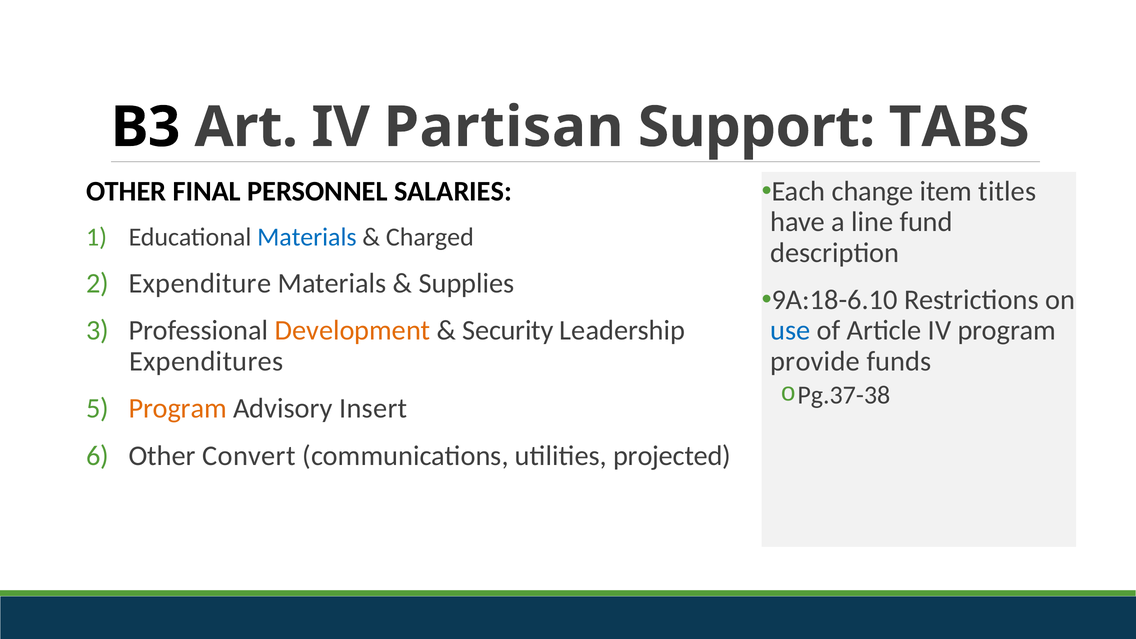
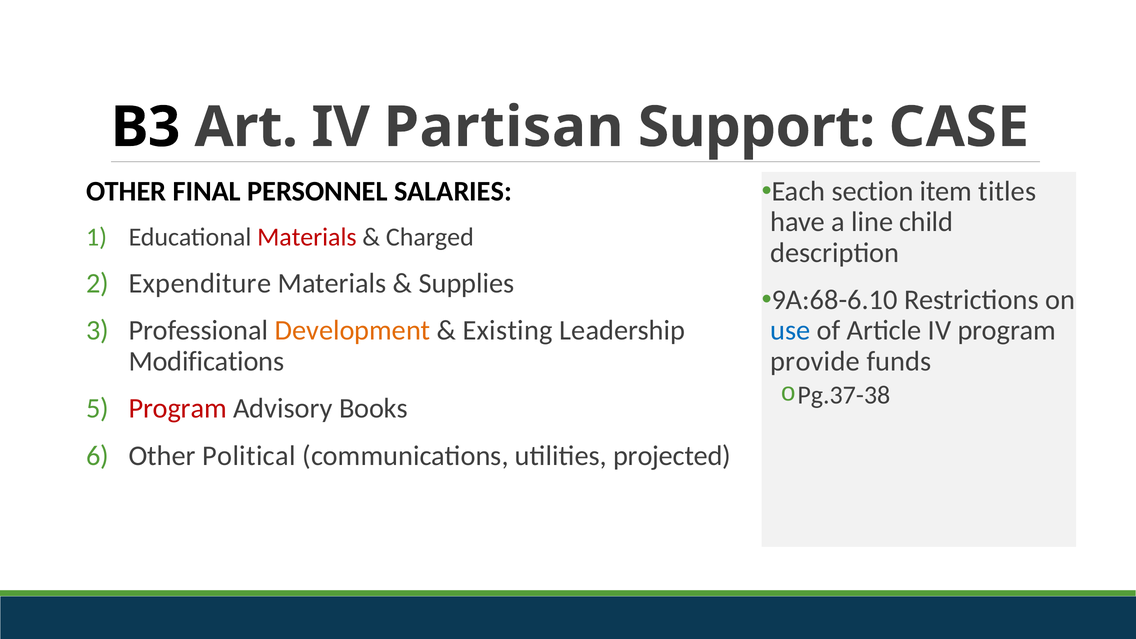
TABS: TABS -> CASE (959, 127)
change: change -> section (873, 191)
fund: fund -> child (926, 222)
Materials colour: blue -> red (307, 237)
9A:18-6.10: 9A:18-6.10 -> 9A:68-6.10 (835, 300)
Security: Security -> Existing (508, 331)
Expenditures: Expenditures -> Modifications (206, 361)
Program colour: orange -> red (178, 408)
Insert: Insert -> Books (373, 408)
Convert: Convert -> Political (249, 456)
